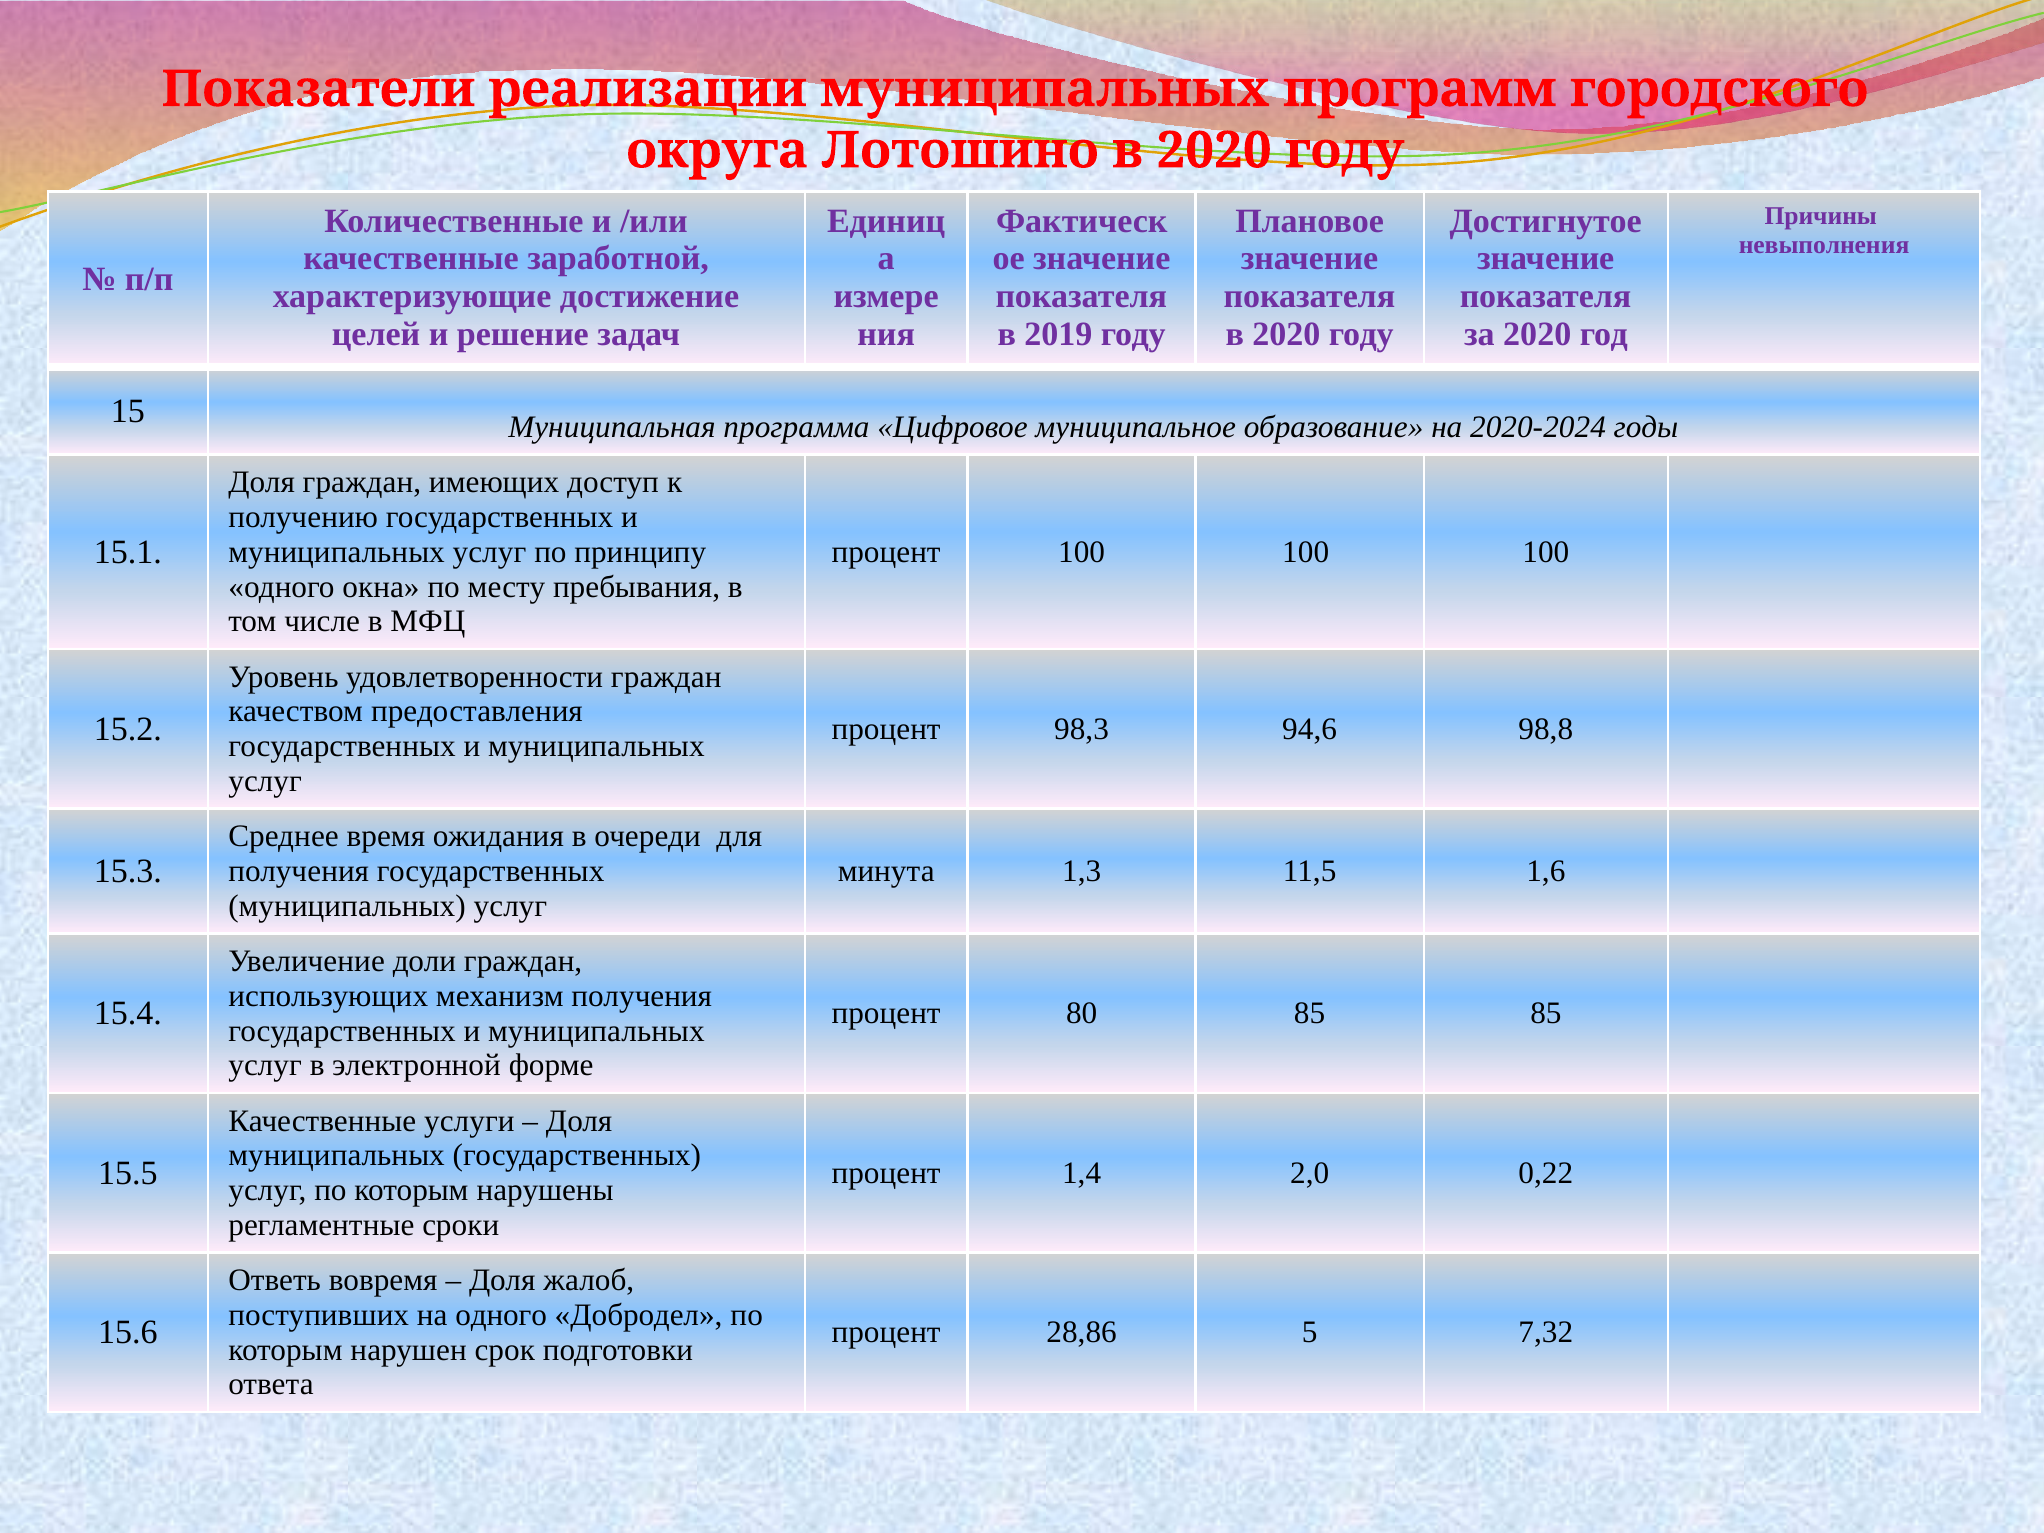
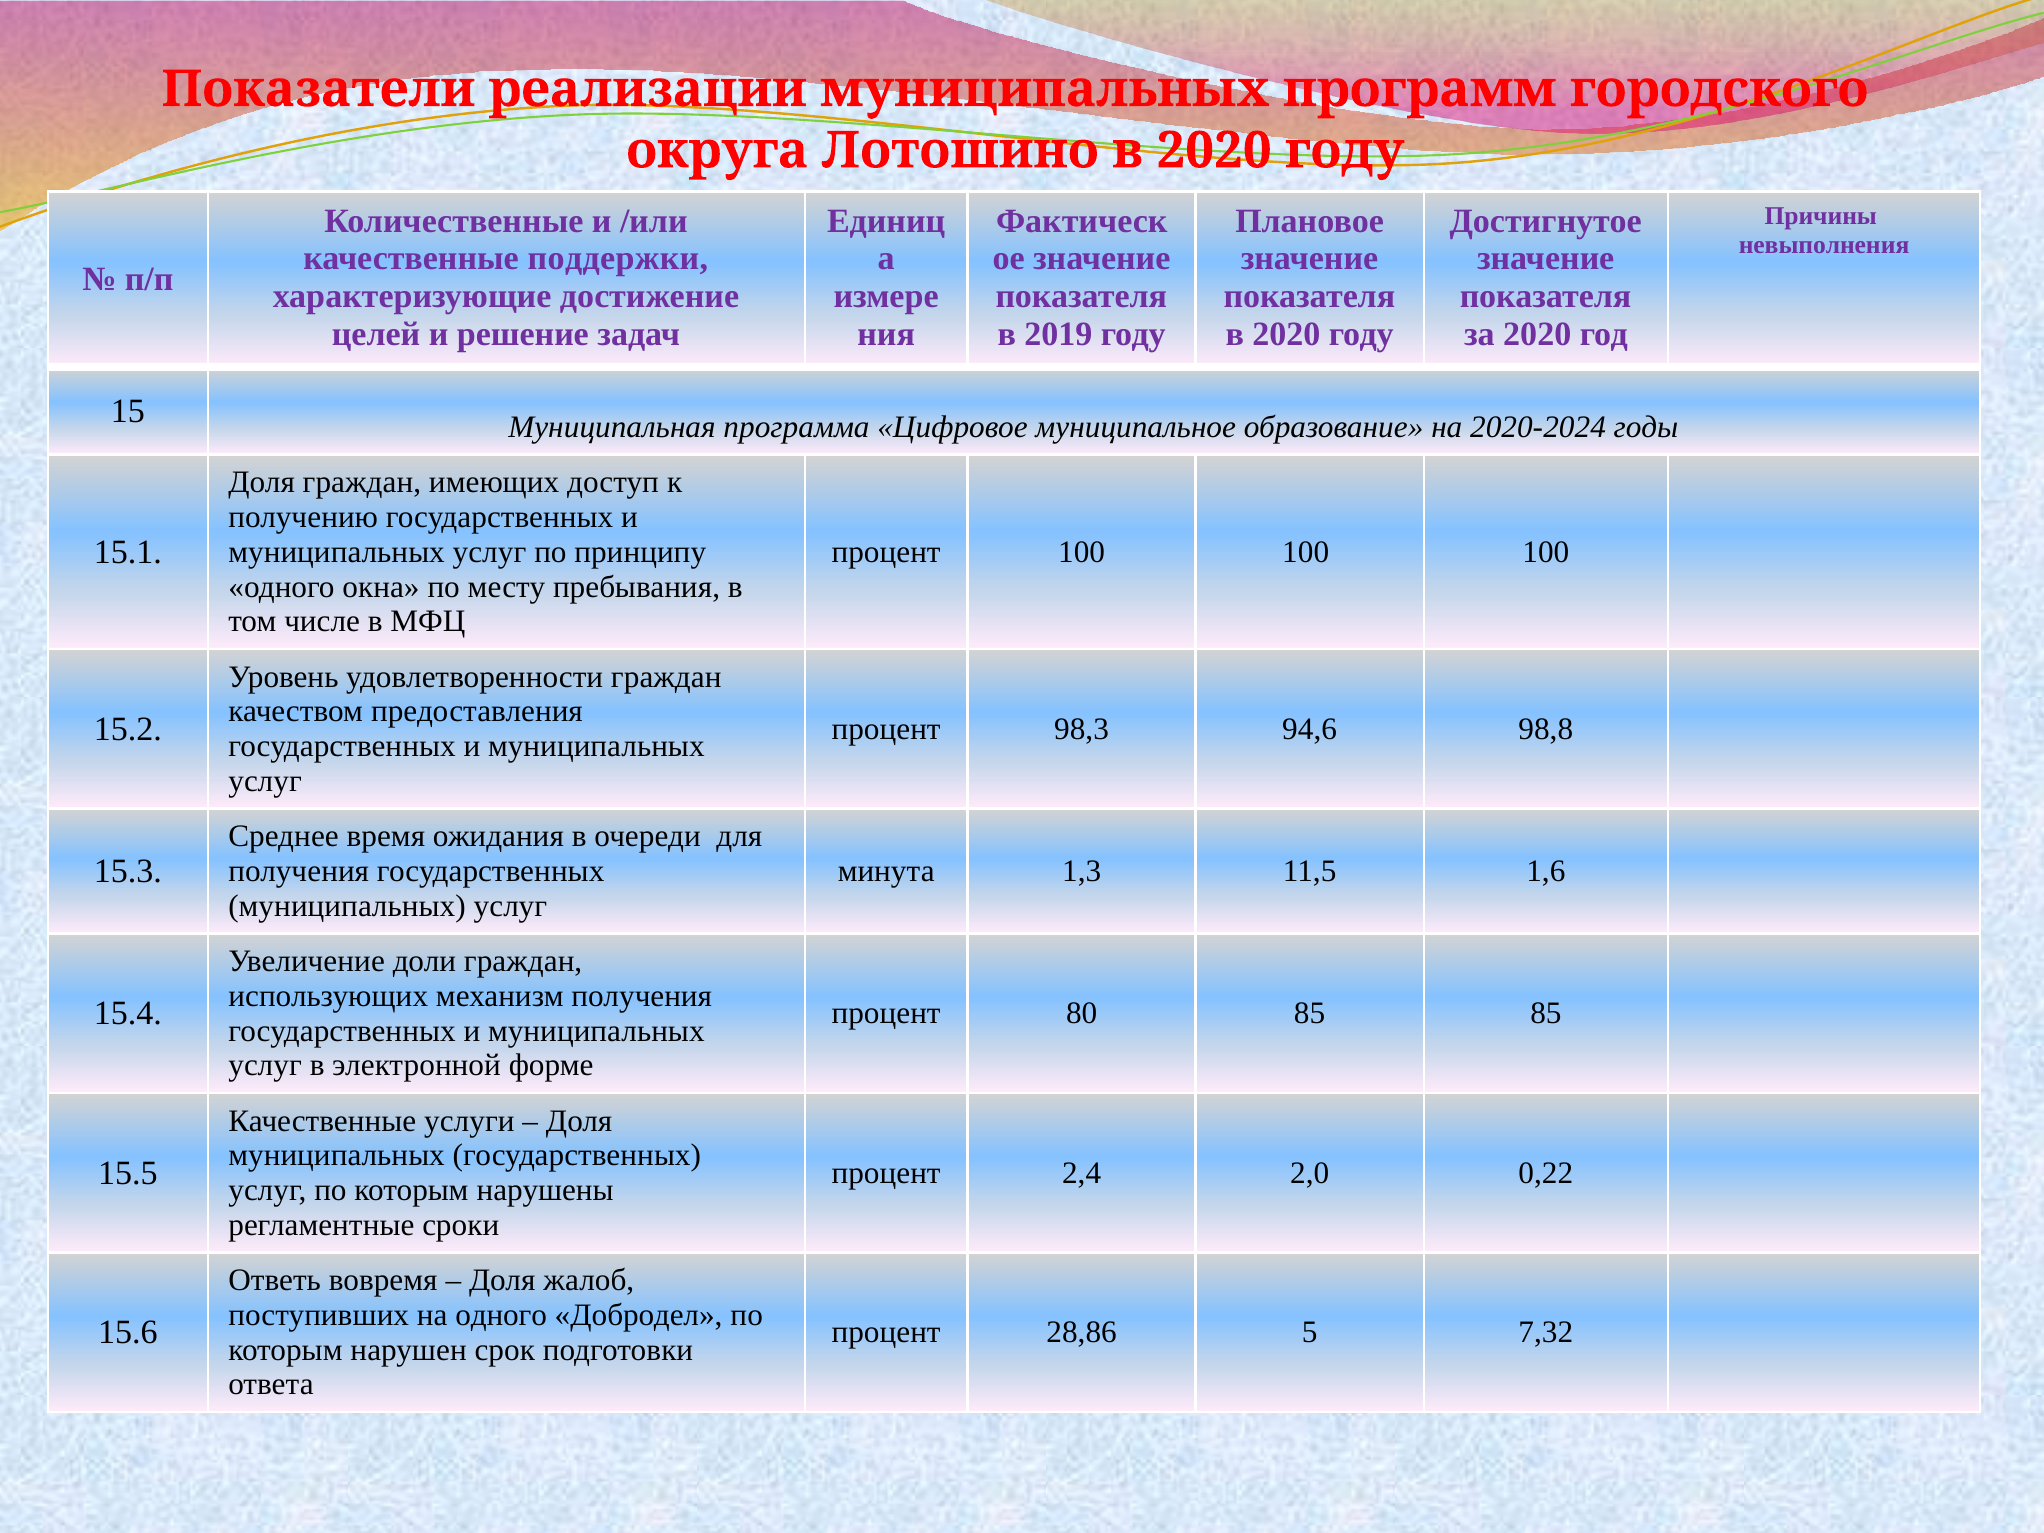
заработной: заработной -> поддержки (618, 259)
1,4: 1,4 -> 2,4 (1082, 1173)
